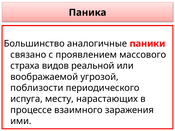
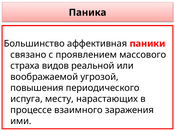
аналогичные: аналогичные -> аффективная (97, 44)
поблизости: поблизости -> повышения (37, 88)
